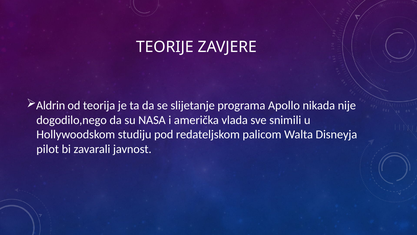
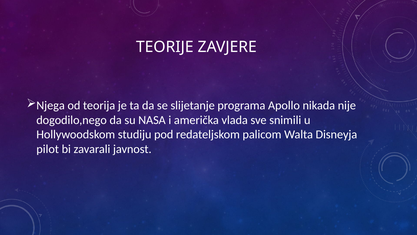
Aldrin: Aldrin -> Njega (51, 105)
